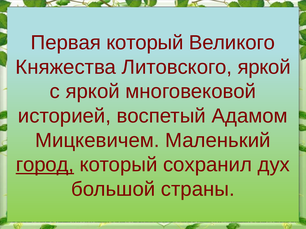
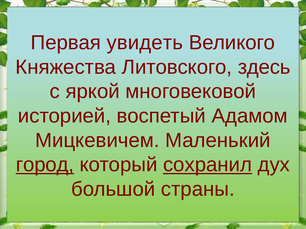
Первая который: который -> увидеть (145, 43)
Литовского яркой: яркой -> здесь (264, 67)
сохранил underline: none -> present (208, 165)
